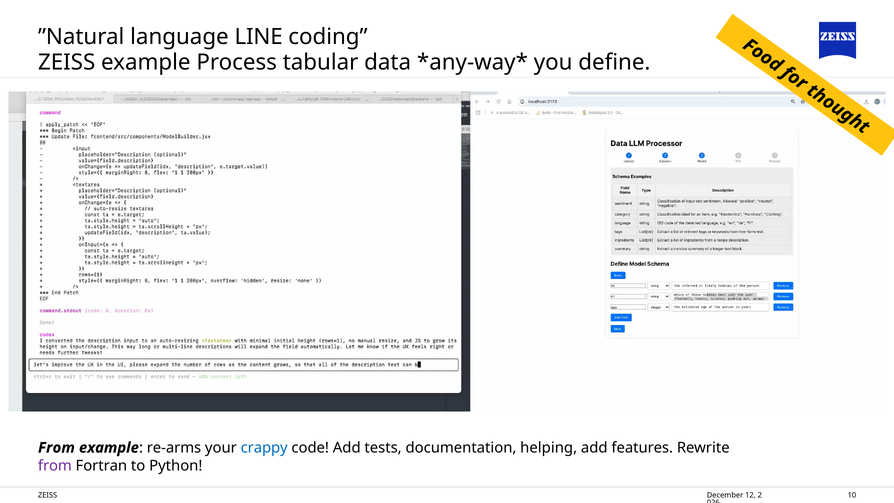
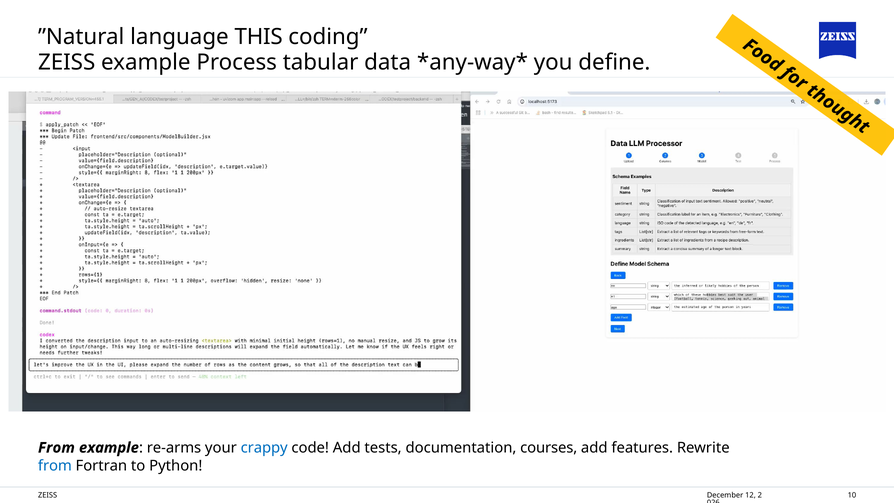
LINE: LINE -> THIS (259, 37)
helping: helping -> courses (549, 448)
from colour: purple -> blue (55, 465)
